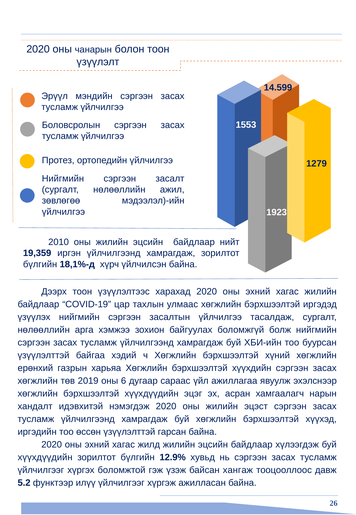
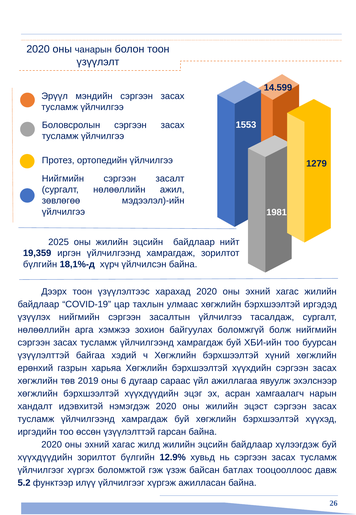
1923: 1923 -> 1981 (277, 212)
2010: 2010 -> 2025 (59, 242)
хангаж: хангаж -> батлах (238, 469)
